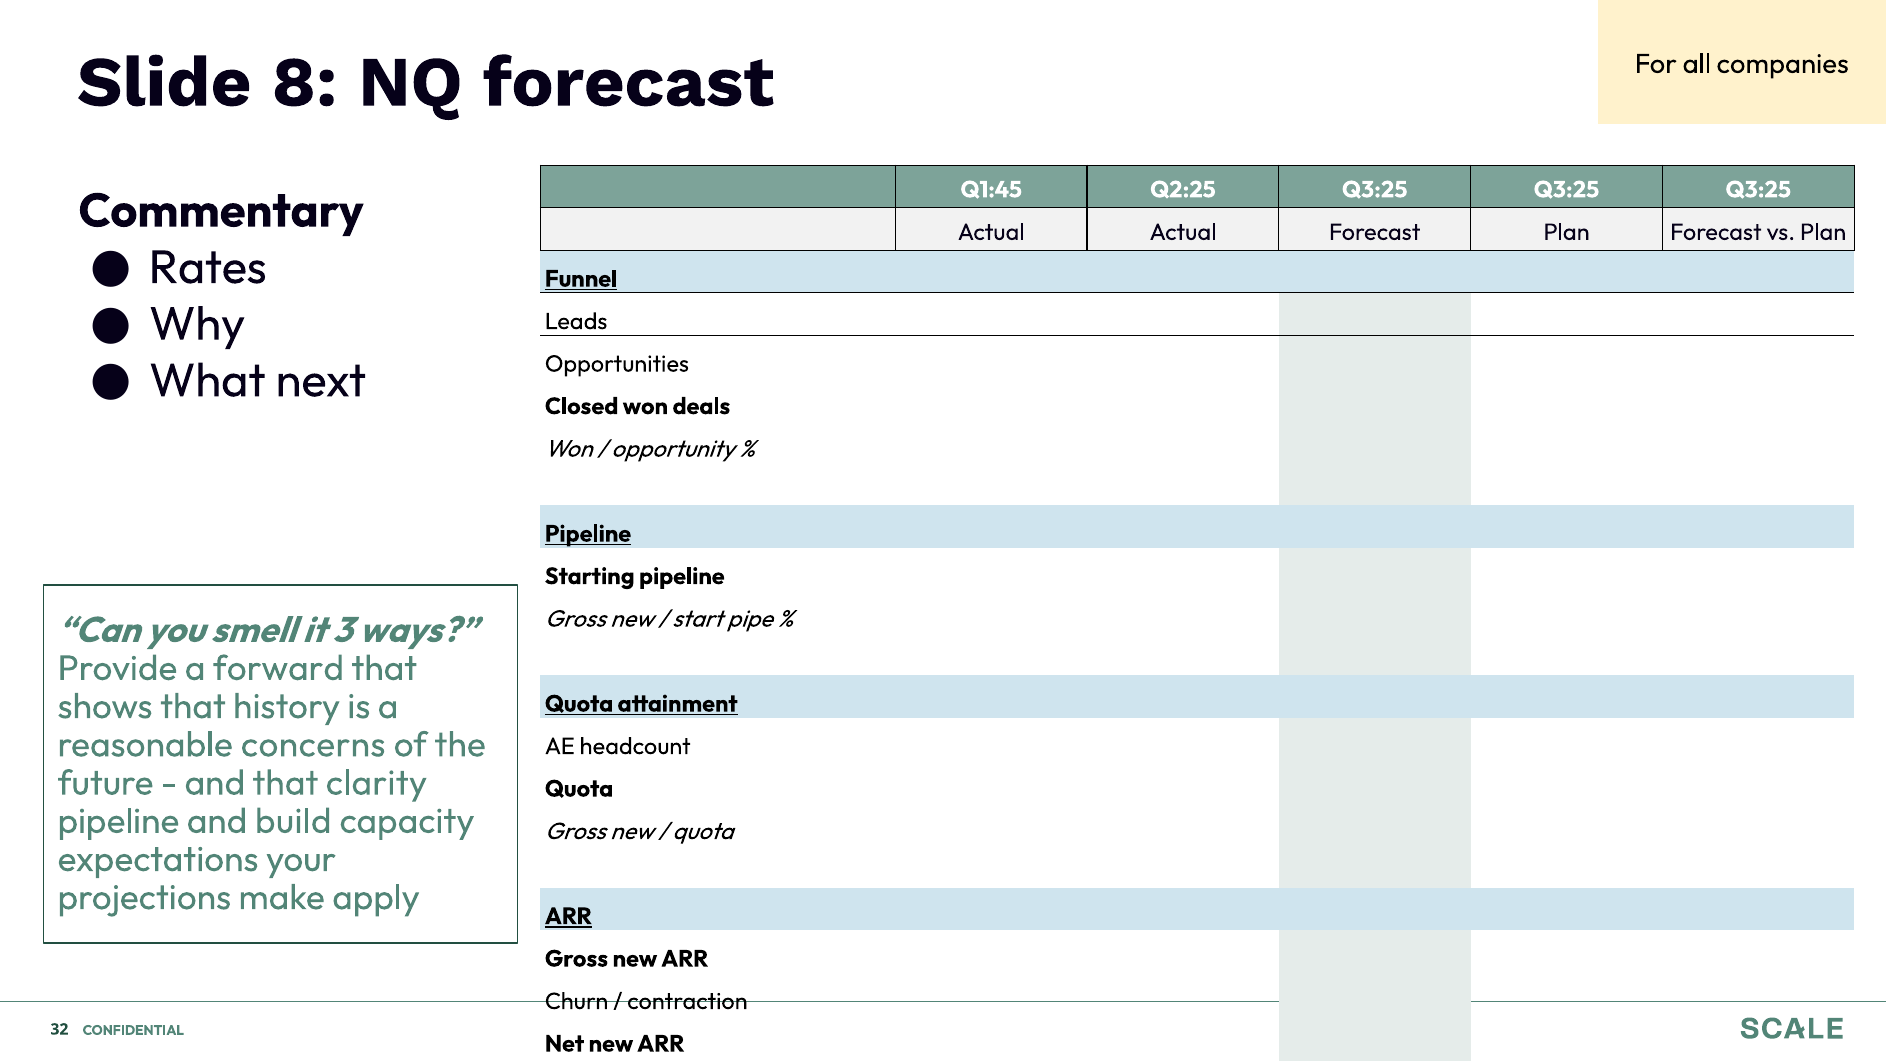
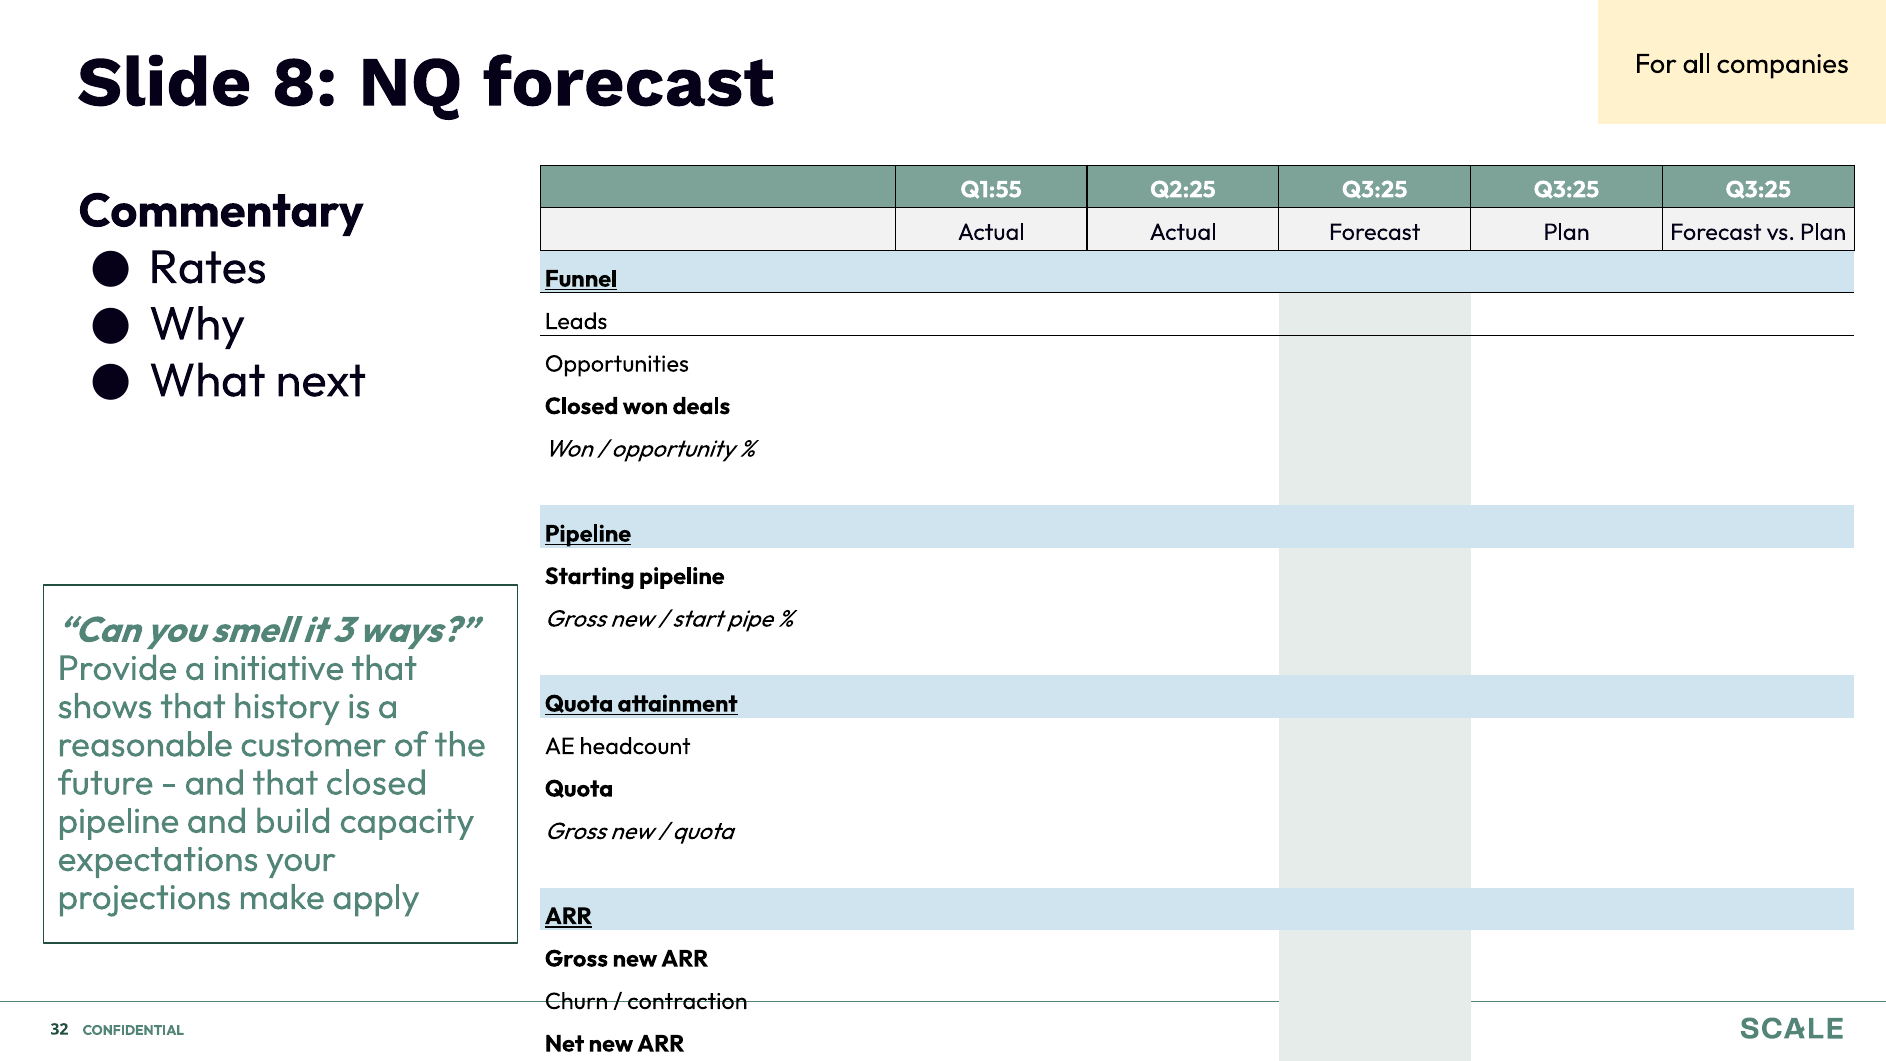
Q1:45: Q1:45 -> Q1:55 (991, 190)
forward: forward -> initiative (278, 668)
concerns: concerns -> customer (313, 745)
that clarity: clarity -> closed (376, 783)
